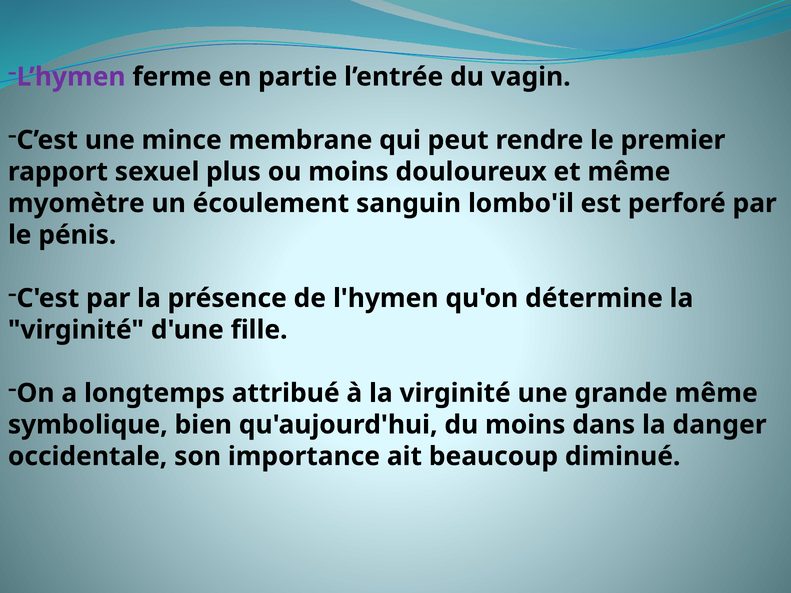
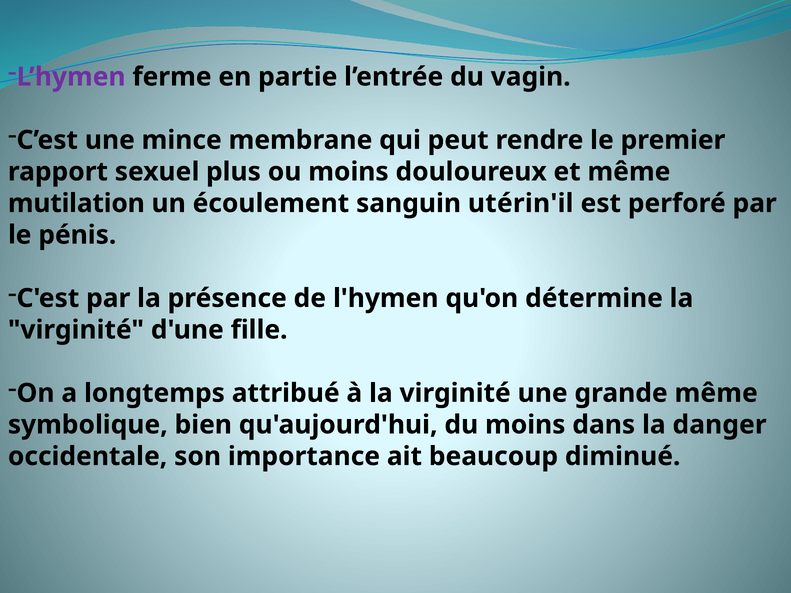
myomètre: myomètre -> mutilation (76, 203)
lombo'il: lombo'il -> utérin'il (521, 203)
